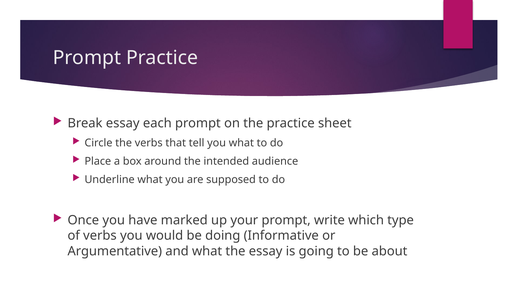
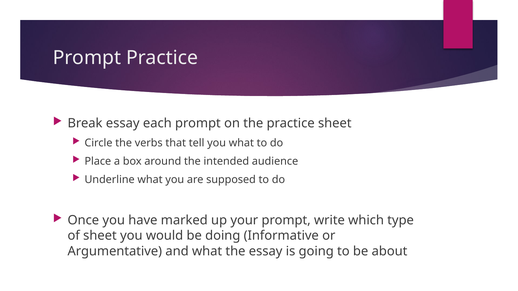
of verbs: verbs -> sheet (100, 236)
